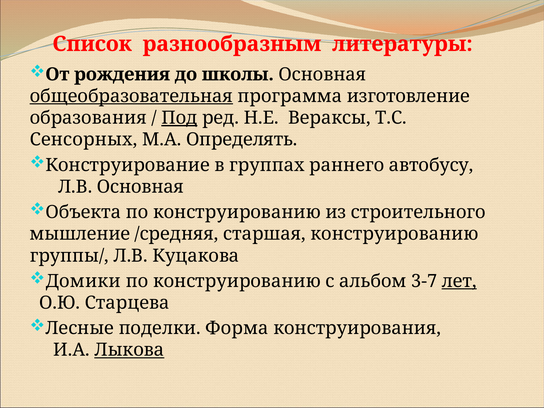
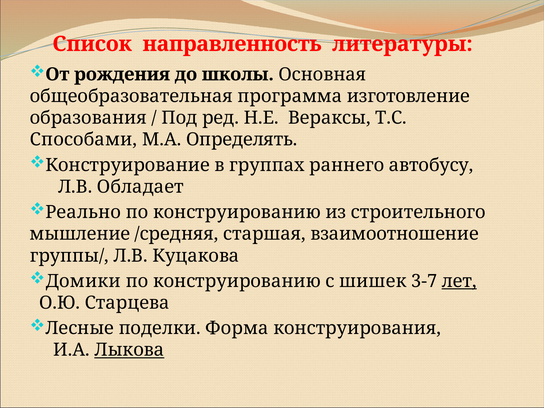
разнообразным: разнообразным -> направленность (232, 44)
общеобразовательная underline: present -> none (131, 96)
Под underline: present -> none (179, 118)
Сенсорных: Сенсорных -> Способами (84, 140)
Л.В Основная: Основная -> Обладает (140, 187)
Объекта: Объекта -> Реально (83, 212)
старшая конструированию: конструированию -> взаимоотношение (395, 234)
альбом: альбом -> шишек (373, 281)
